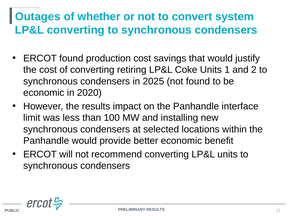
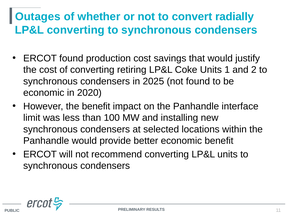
system: system -> radially (235, 17)
the results: results -> benefit (96, 106)
